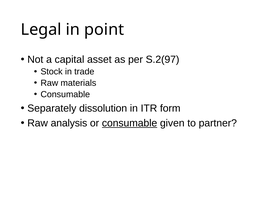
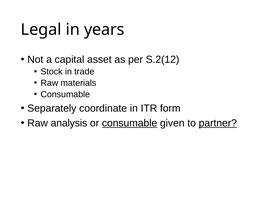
point: point -> years (104, 30)
S.2(97: S.2(97 -> S.2(12 (163, 60)
dissolution: dissolution -> coordinate (103, 108)
partner underline: none -> present (218, 123)
